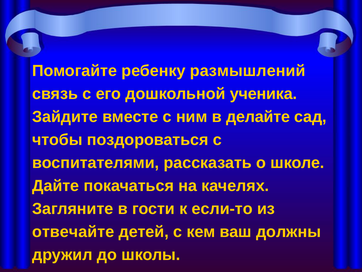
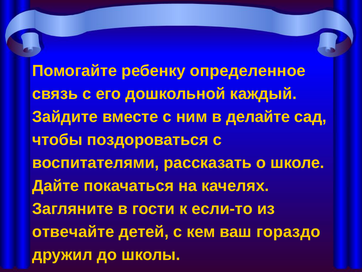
размышлений: размышлений -> определенное (248, 71)
ученика: ученика -> каждый (263, 94)
должны: должны -> гораздо (288, 231)
